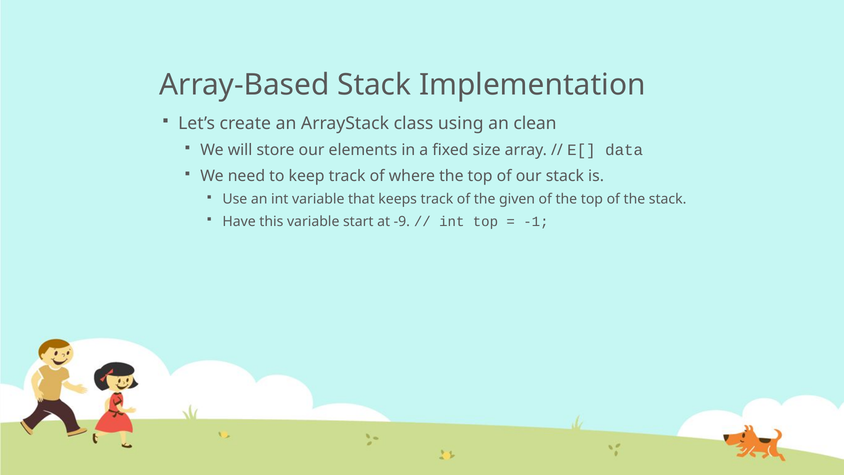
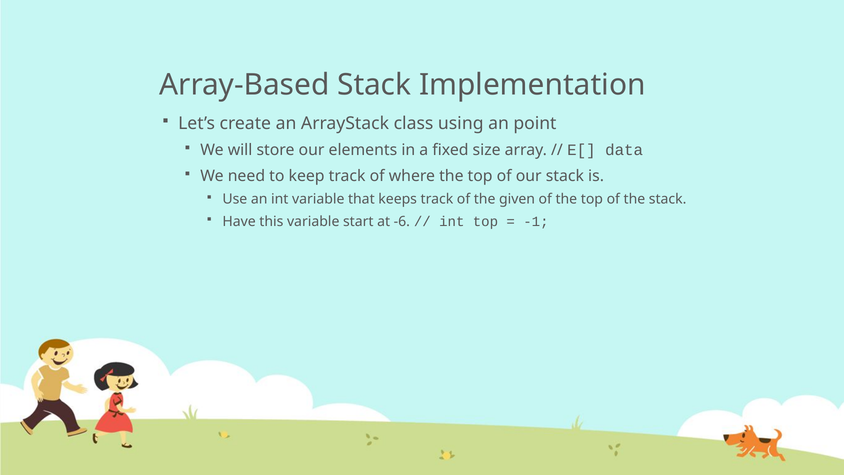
clean: clean -> point (535, 123)
-9: -9 -> -6 (402, 221)
